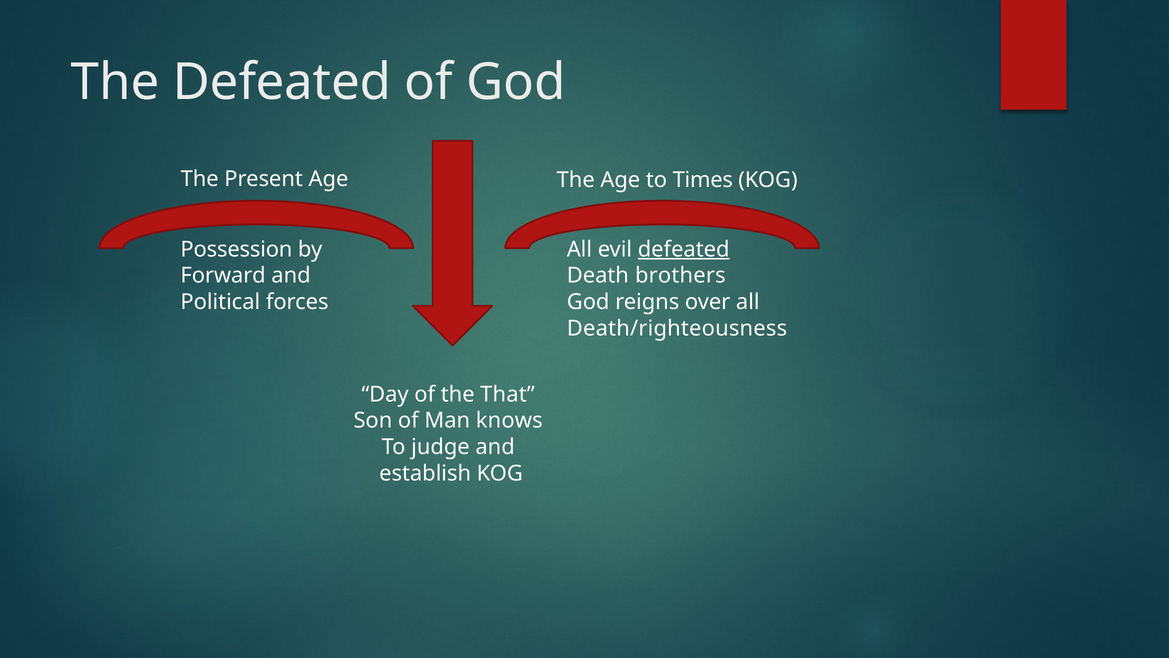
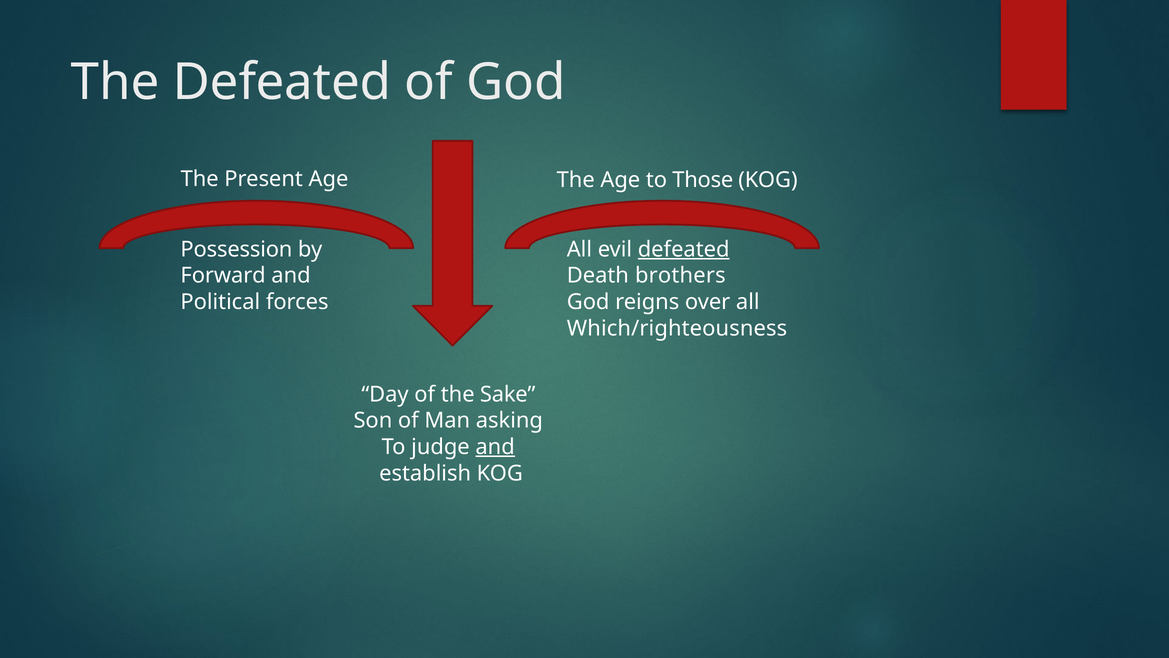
Times: Times -> Those (703, 180)
Death/righteousness: Death/righteousness -> Which/righteousness (677, 328)
That: That -> Sake (508, 394)
knows: knows -> asking (509, 420)
and underline: none -> present (495, 447)
